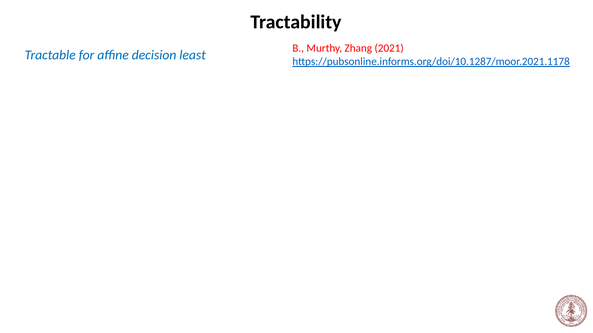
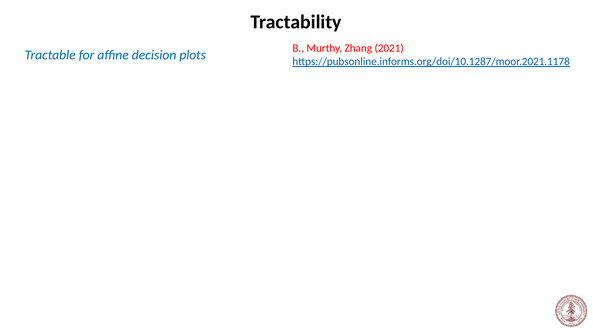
least: least -> plots (193, 55)
